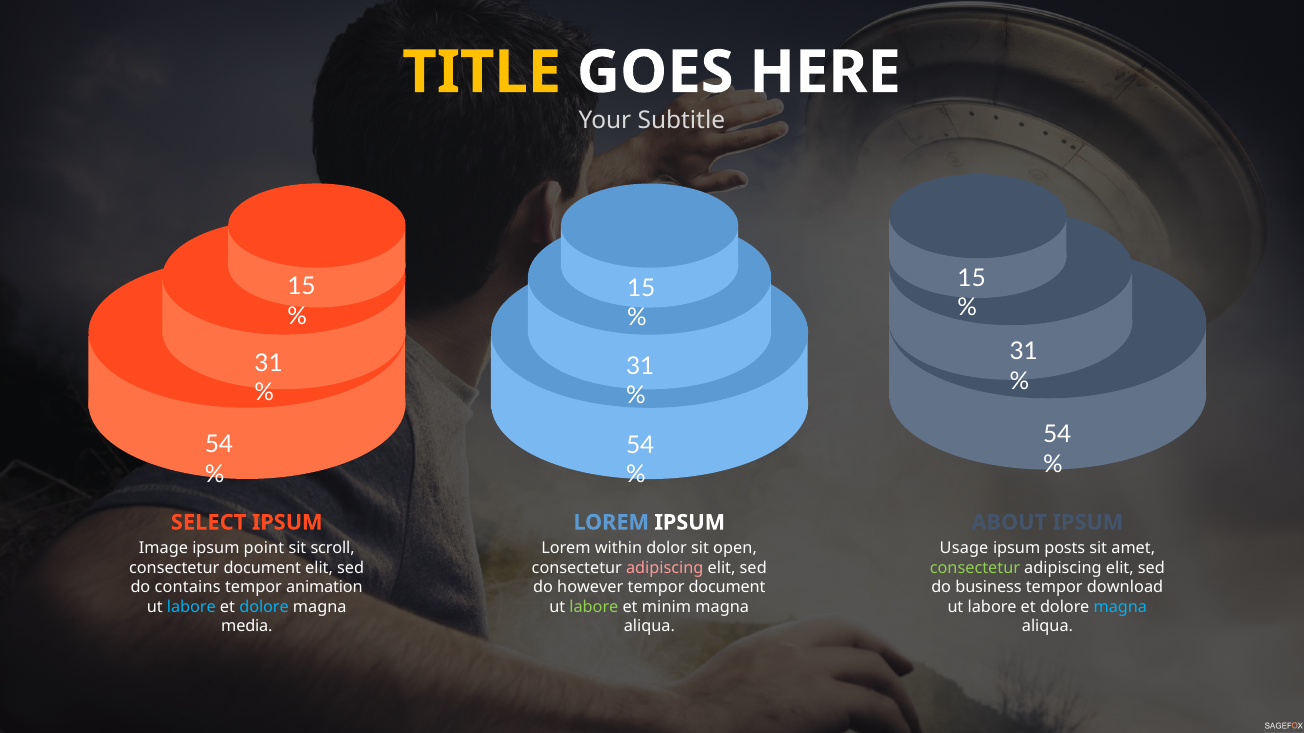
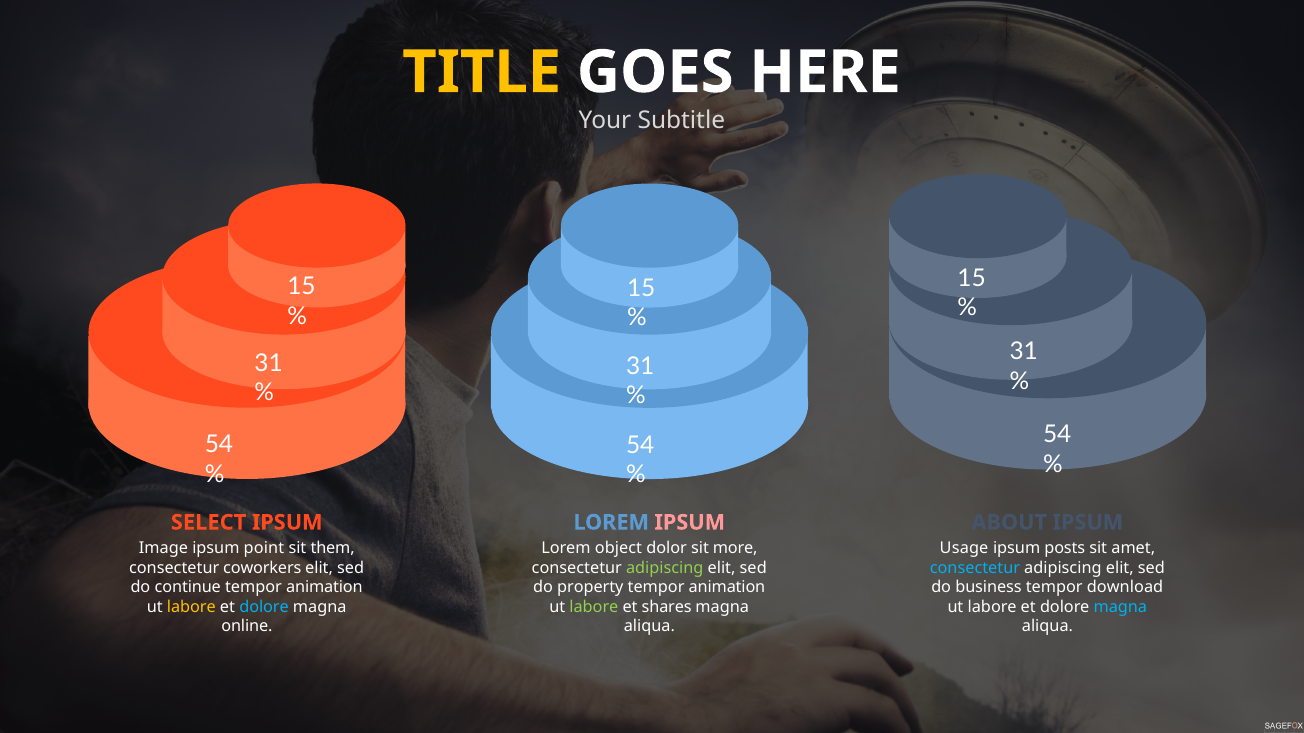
IPSUM colour: white -> pink (690, 523)
scroll: scroll -> them (333, 548)
within: within -> object (618, 548)
open: open -> more (735, 548)
consectetur document: document -> coworkers (262, 568)
adipiscing colour: pink -> light green (665, 568)
consectetur colour: light green -> light blue (975, 568)
contains: contains -> continue (188, 588)
however: however -> property (590, 588)
document: document -> animation (727, 588)
labore colour: light blue -> yellow (191, 607)
minim: minim -> shares (667, 607)
media: media -> online (247, 627)
